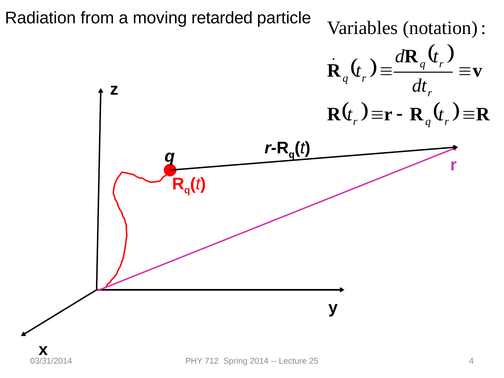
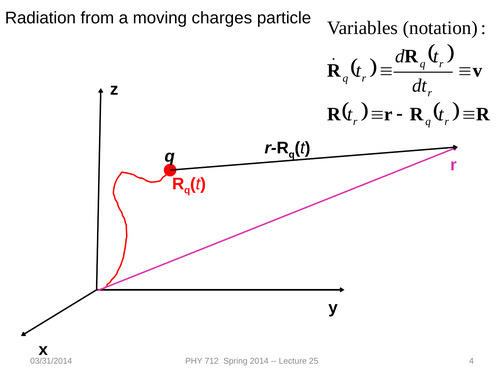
retarded: retarded -> charges (222, 18)
